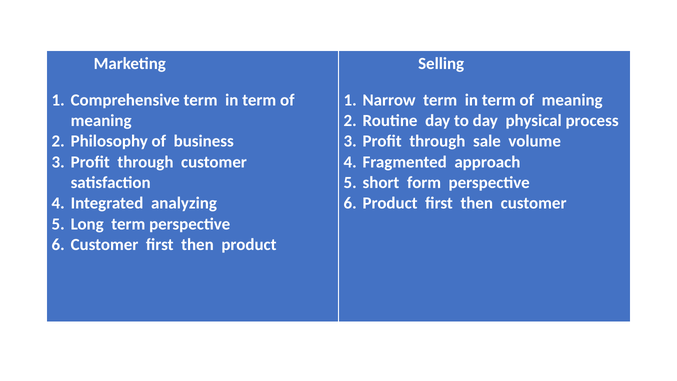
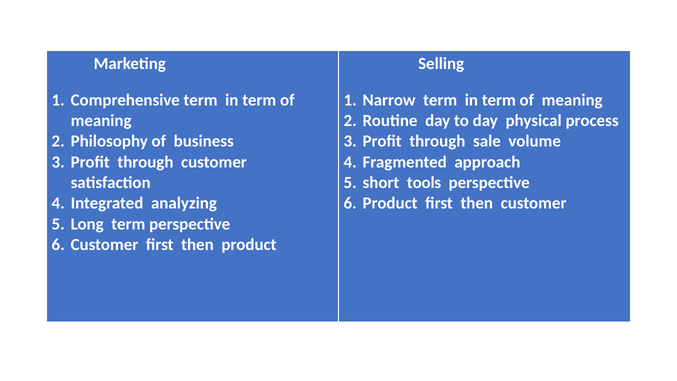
form: form -> tools (424, 183)
